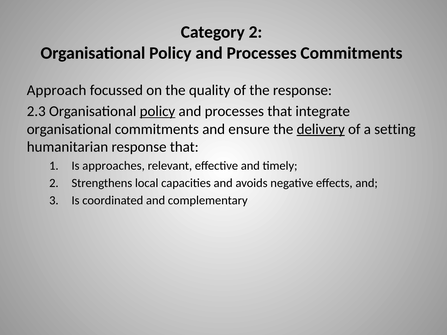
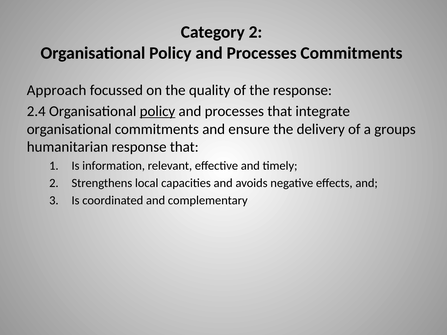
2.3: 2.3 -> 2.4 (36, 111)
delivery underline: present -> none (321, 129)
setting: setting -> groups (395, 129)
approaches: approaches -> information (114, 166)
